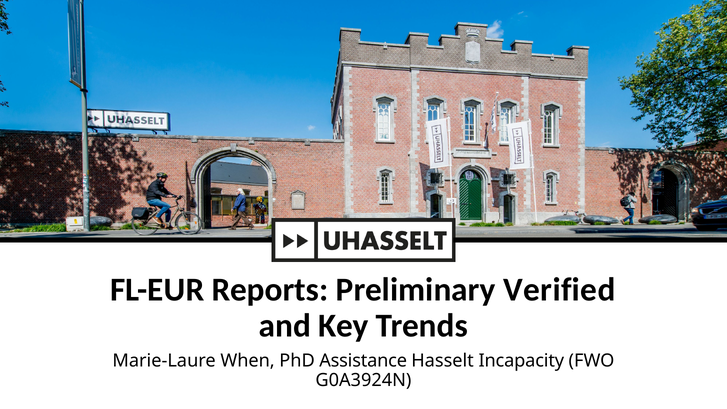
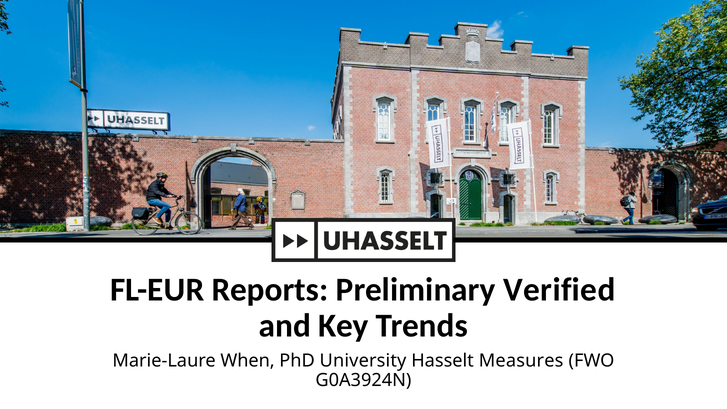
Assistance: Assistance -> University (363, 361)
Incapacity: Incapacity -> Measures (521, 361)
